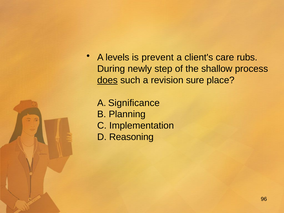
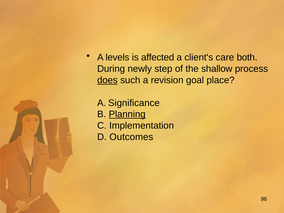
prevent: prevent -> affected (158, 57)
rubs: rubs -> both (247, 57)
sure: sure -> goal (195, 80)
Planning underline: none -> present (127, 114)
Reasoning: Reasoning -> Outcomes (131, 137)
